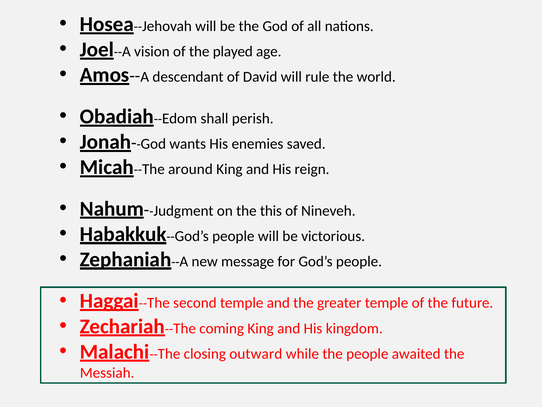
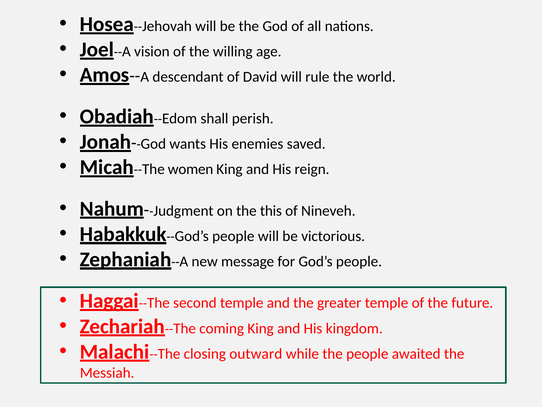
played: played -> willing (233, 51)
around: around -> women (191, 169)
